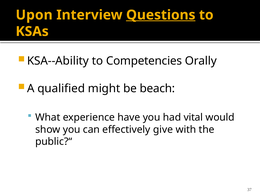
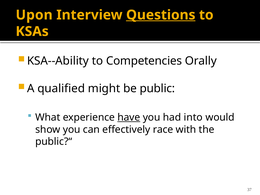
beach: beach -> public (157, 89)
have underline: none -> present (129, 117)
vital: vital -> into (193, 117)
give: give -> race (163, 129)
